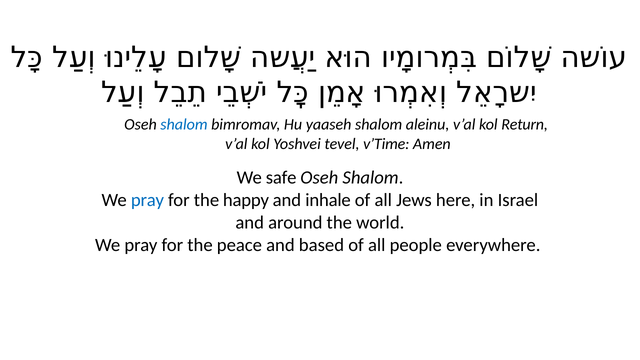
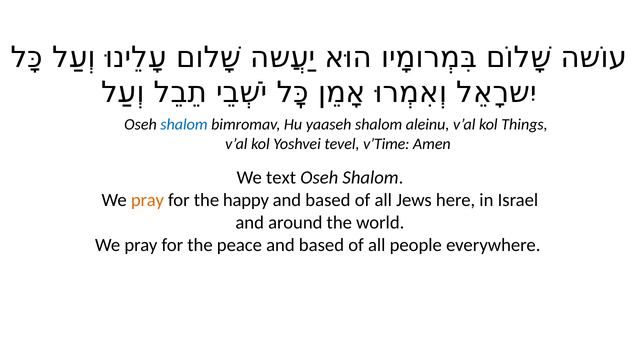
Return: Return -> Things (524, 125)
safe: safe -> text (281, 178)
pray colour: blue -> orange (147, 200)
inhale: inhale -> based (328, 200)
